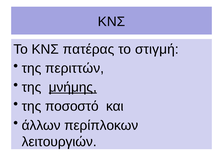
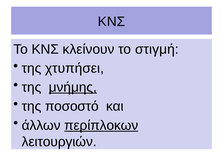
πατέρας: πατέρας -> κλείνουν (89, 49)
περιττών: περιττών -> χτυπήσει (75, 68)
περίπλοκων underline: none -> present (101, 126)
